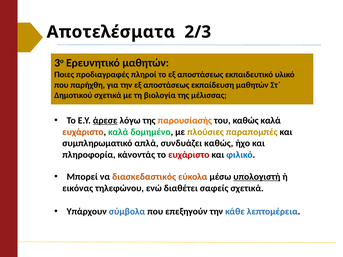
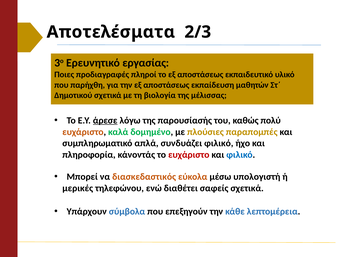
Ερευνητικό μαθητών: μαθητών -> εργασίας (146, 63)
παρουσίασής colour: orange -> black (185, 121)
καθώς καλά: καλά -> πολύ (271, 121)
συνδυάζει καθώς: καθώς -> φιλικό (219, 143)
υπολογιστή underline: present -> none (257, 177)
εικόνας: εικόνας -> μερικές (78, 188)
